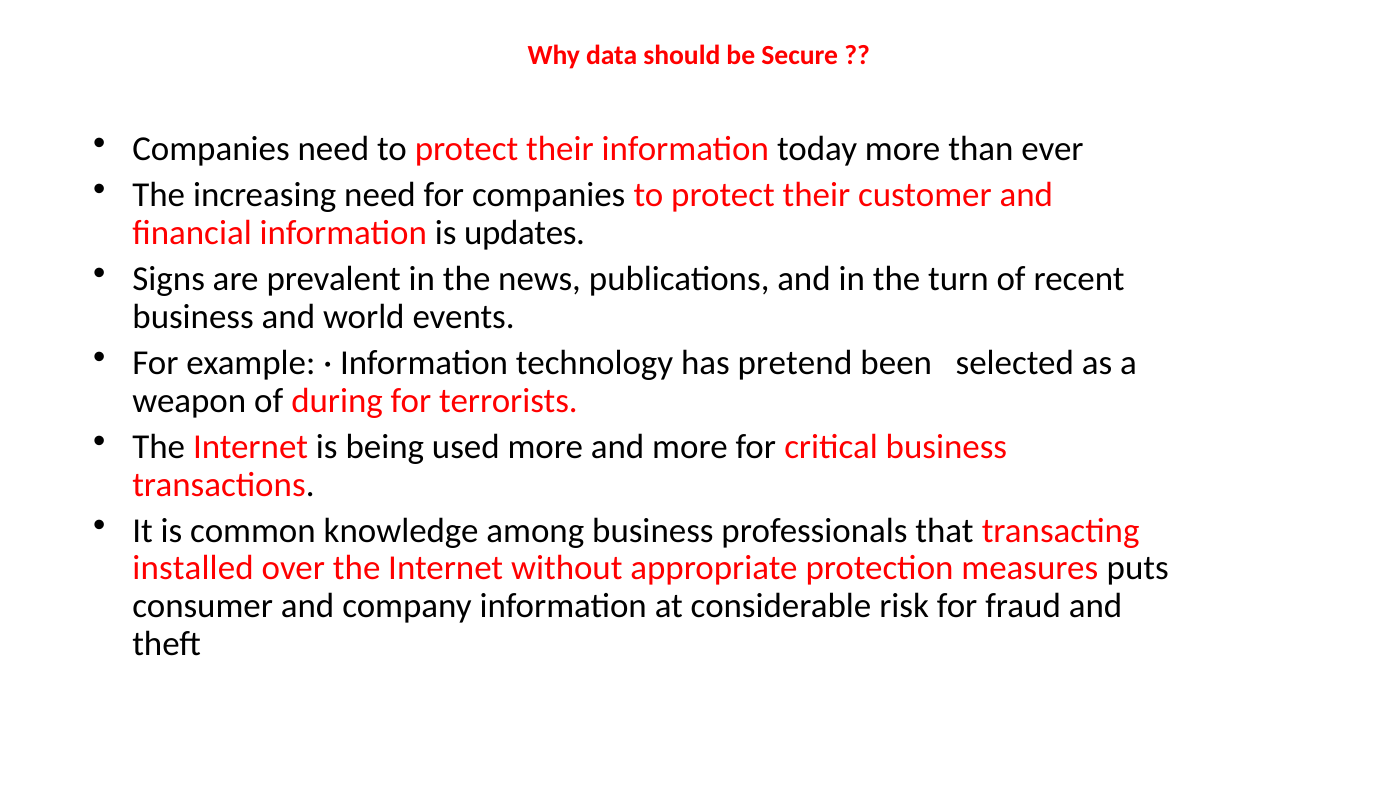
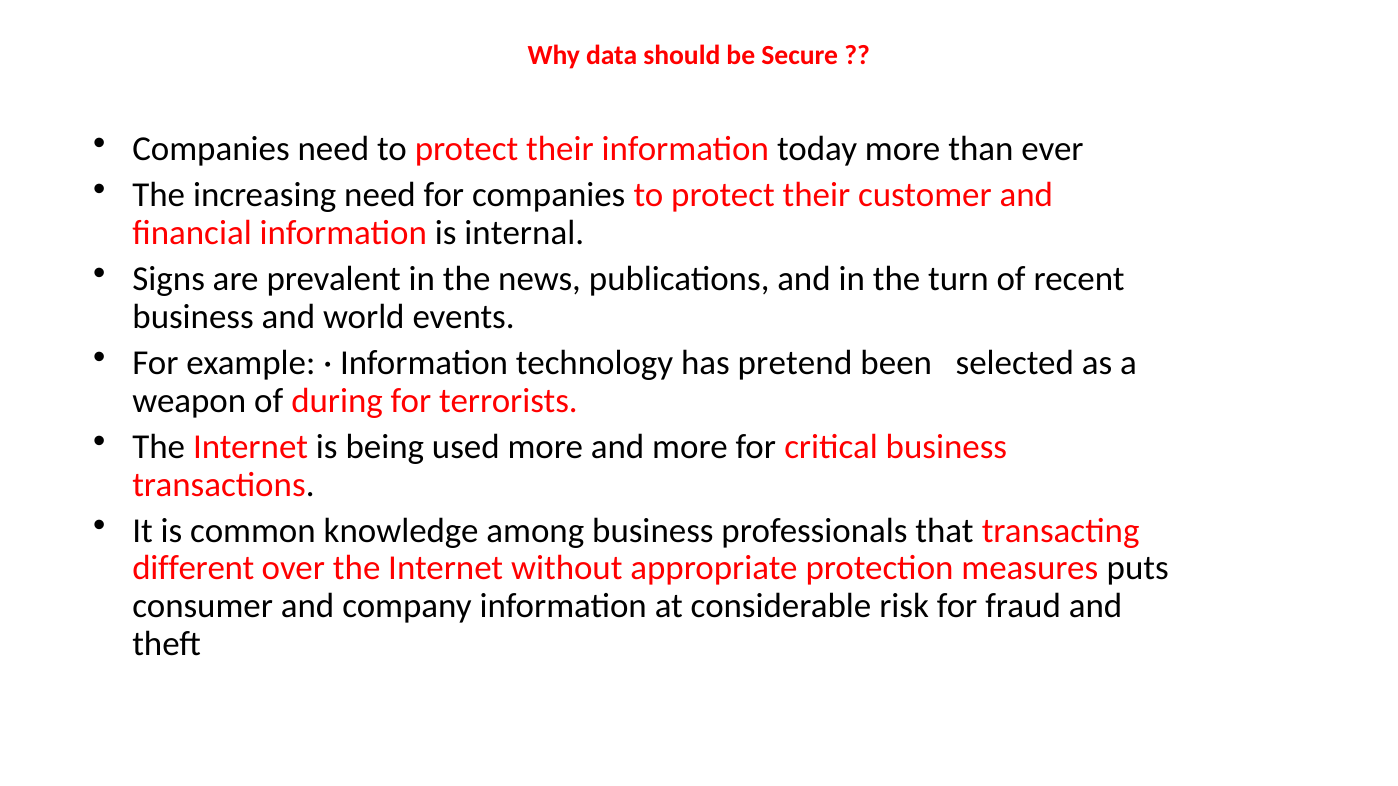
updates: updates -> internal (524, 233)
installed: installed -> different (193, 569)
